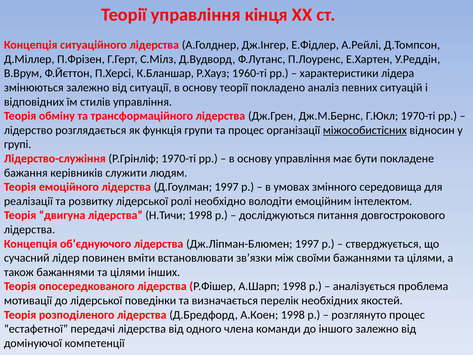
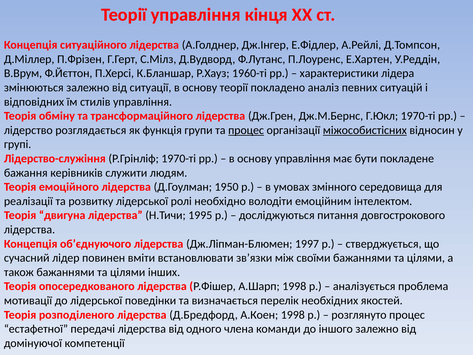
процес underline: none -> present (246, 130)
Д.Гоулман 1997: 1997 -> 1950 (227, 187)
Н.Тичи 1998: 1998 -> 1995 (200, 215)
